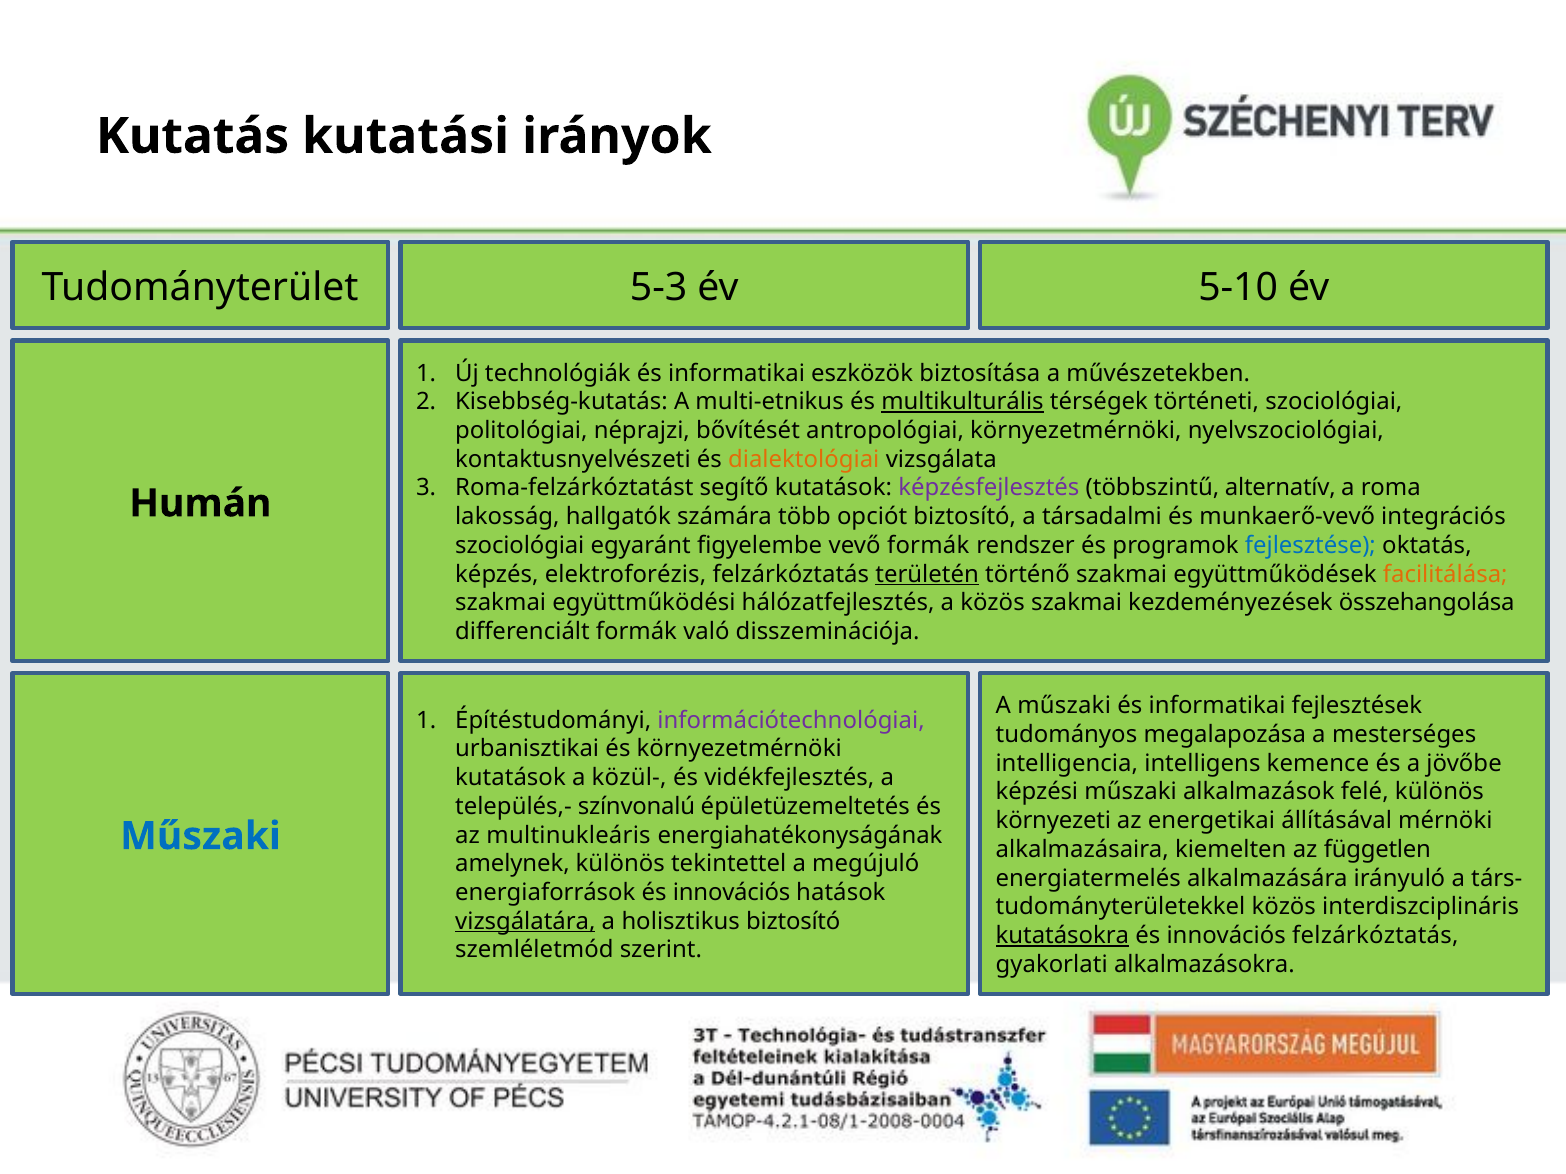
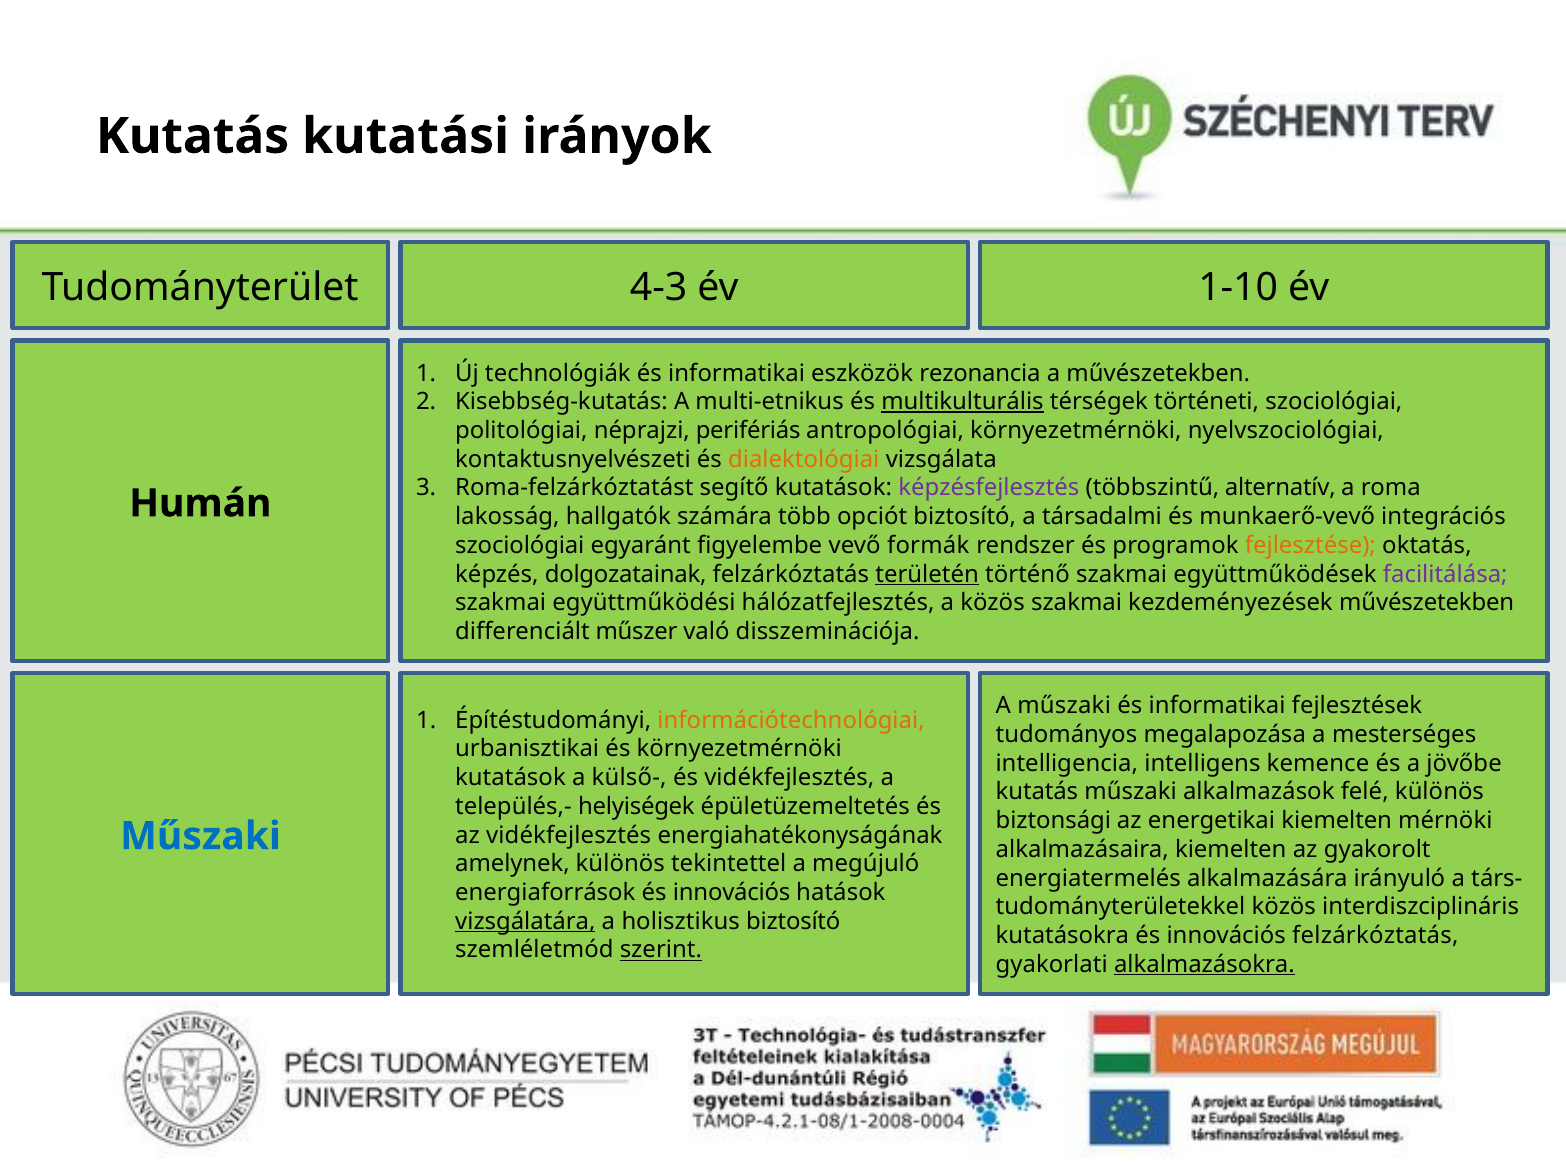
5-3: 5-3 -> 4-3 (659, 288)
5-10: 5-10 -> 1-10 (1238, 288)
biztosítása: biztosítása -> rezonancia (980, 373)
bővítését: bővítését -> perifériás (748, 431)
fejlesztése colour: blue -> orange (1310, 546)
elektroforézis: elektroforézis -> dolgozatainak (626, 574)
facilitálása colour: orange -> purple (1445, 574)
kezdeményezések összehangolása: összehangolása -> művészetekben (1427, 603)
differenciált formák: formák -> műszer (637, 632)
információtechnológiai colour: purple -> orange (791, 721)
közül-: közül- -> külső- (629, 778)
képzési: képzési -> kutatás (1037, 792)
színvonalú: színvonalú -> helyiségek (636, 807)
környezeti: környezeti -> biztonsági (1053, 821)
energetikai állításával: állításával -> kiemelten (1337, 821)
az multinukleáris: multinukleáris -> vidékfejlesztés (569, 836)
független: független -> gyakorolt (1377, 850)
kutatásokra underline: present -> none (1062, 936)
szerint underline: none -> present (661, 950)
alkalmazásokra underline: none -> present (1204, 965)
